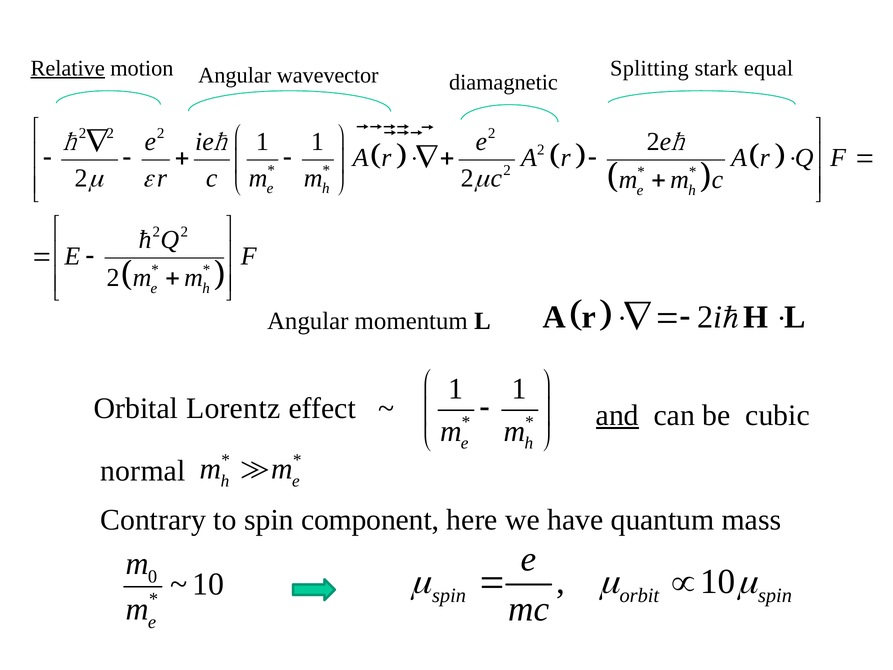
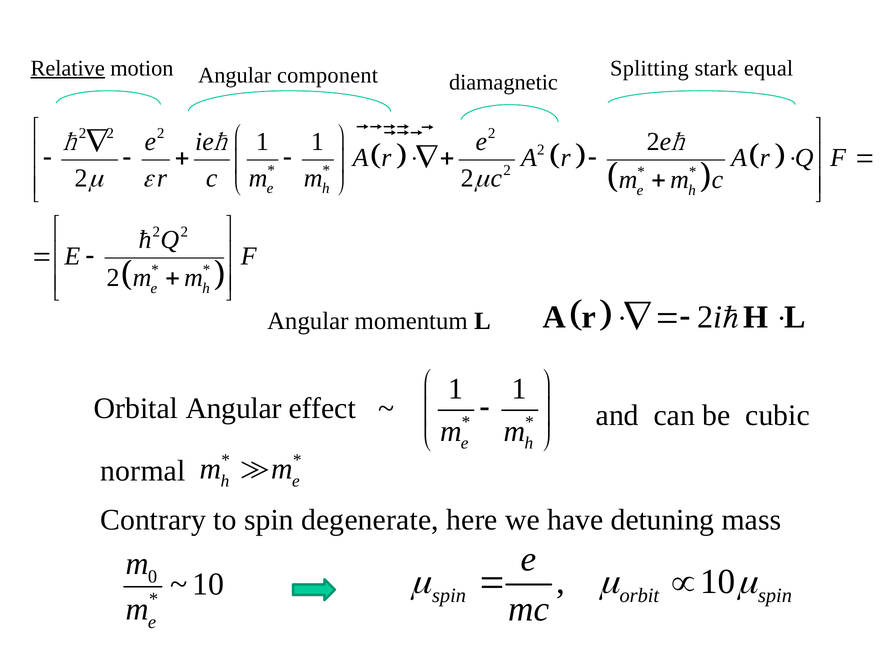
wavevector: wavevector -> component (327, 75)
Orbital Lorentz: Lorentz -> Angular (234, 408)
and underline: present -> none (617, 415)
component: component -> degenerate (370, 520)
quantum: quantum -> detuning (663, 520)
